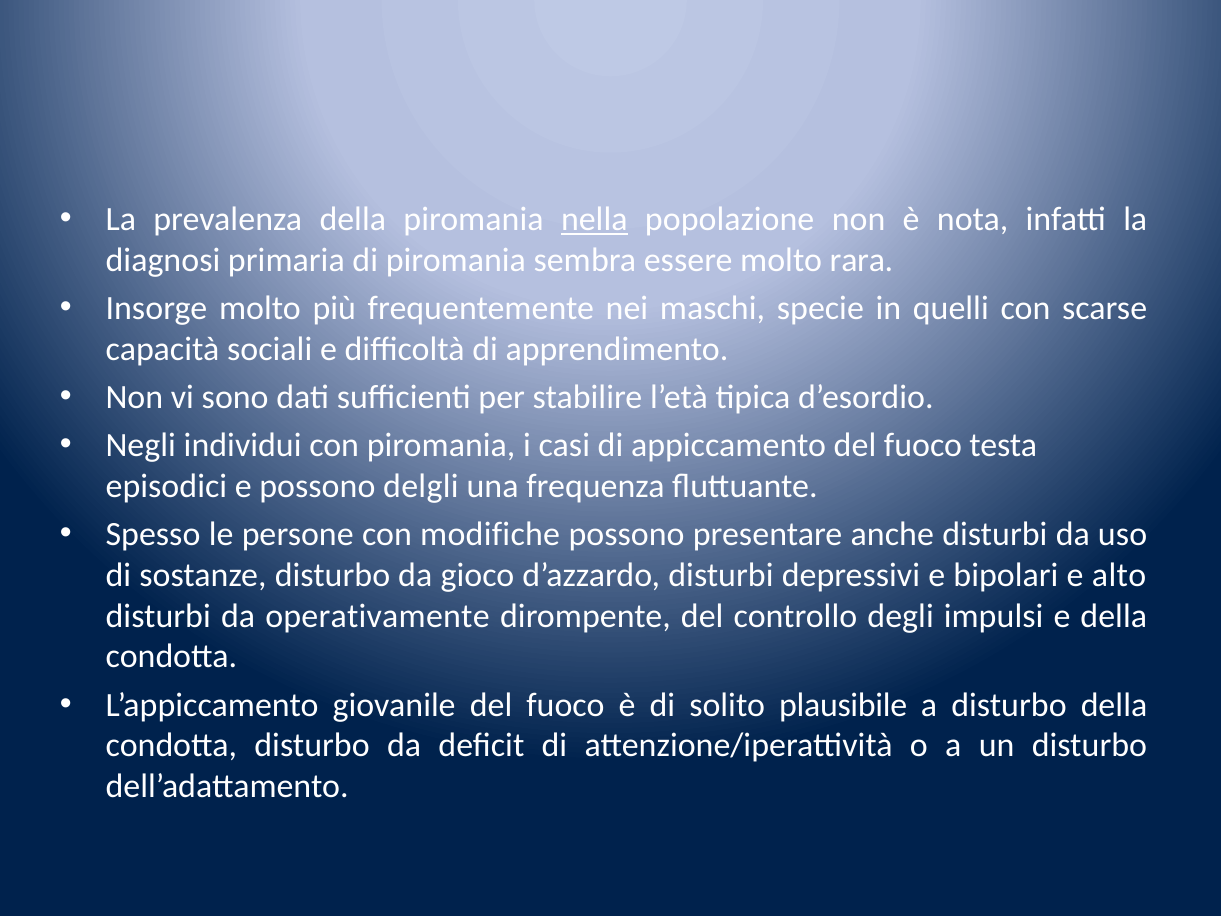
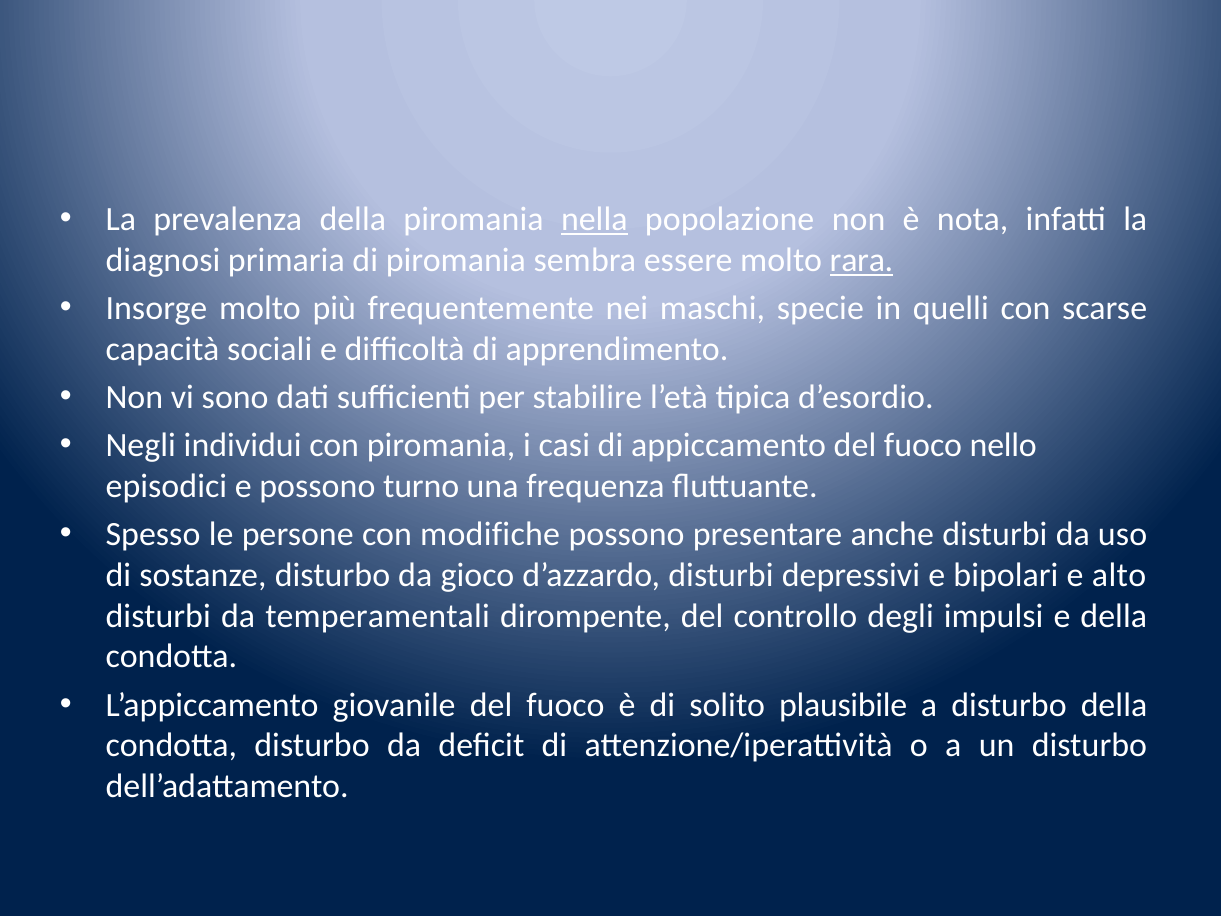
rara underline: none -> present (862, 260)
testa: testa -> nello (1003, 446)
delgli: delgli -> turno (421, 486)
operativamente: operativamente -> temperamentali (378, 616)
